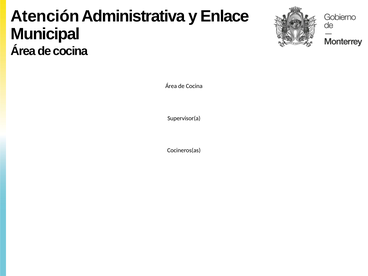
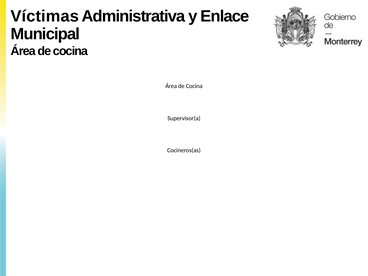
Atención: Atención -> Víctimas (45, 16)
